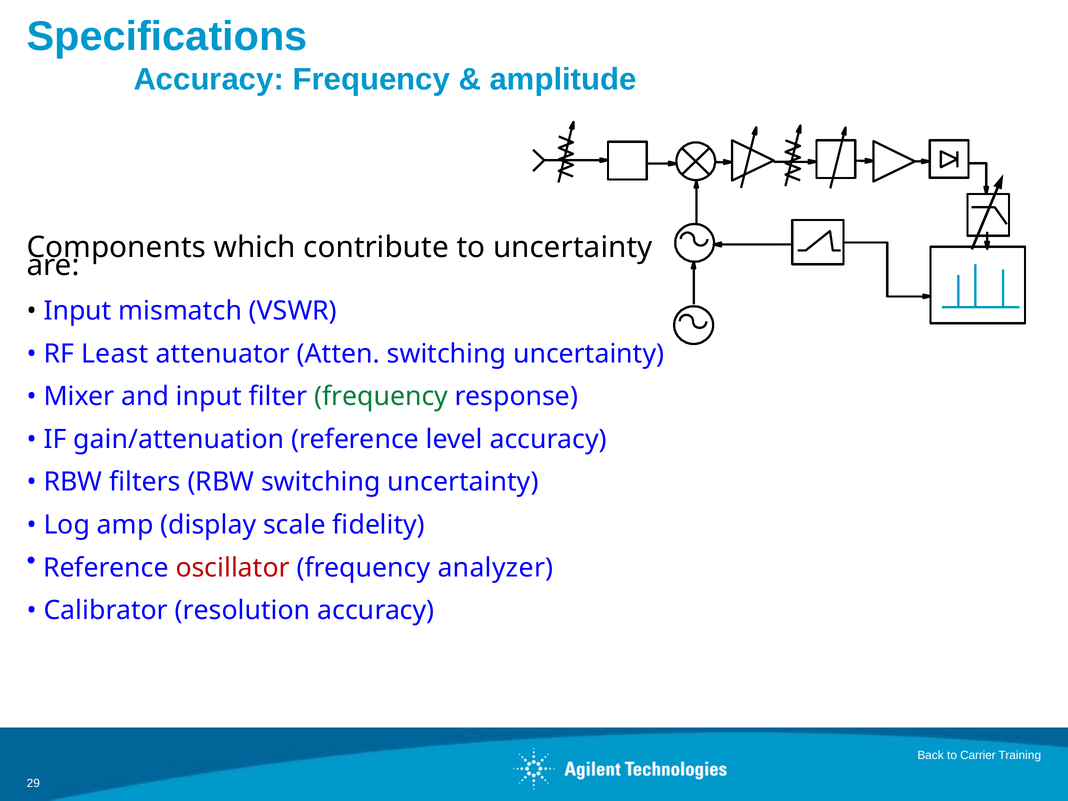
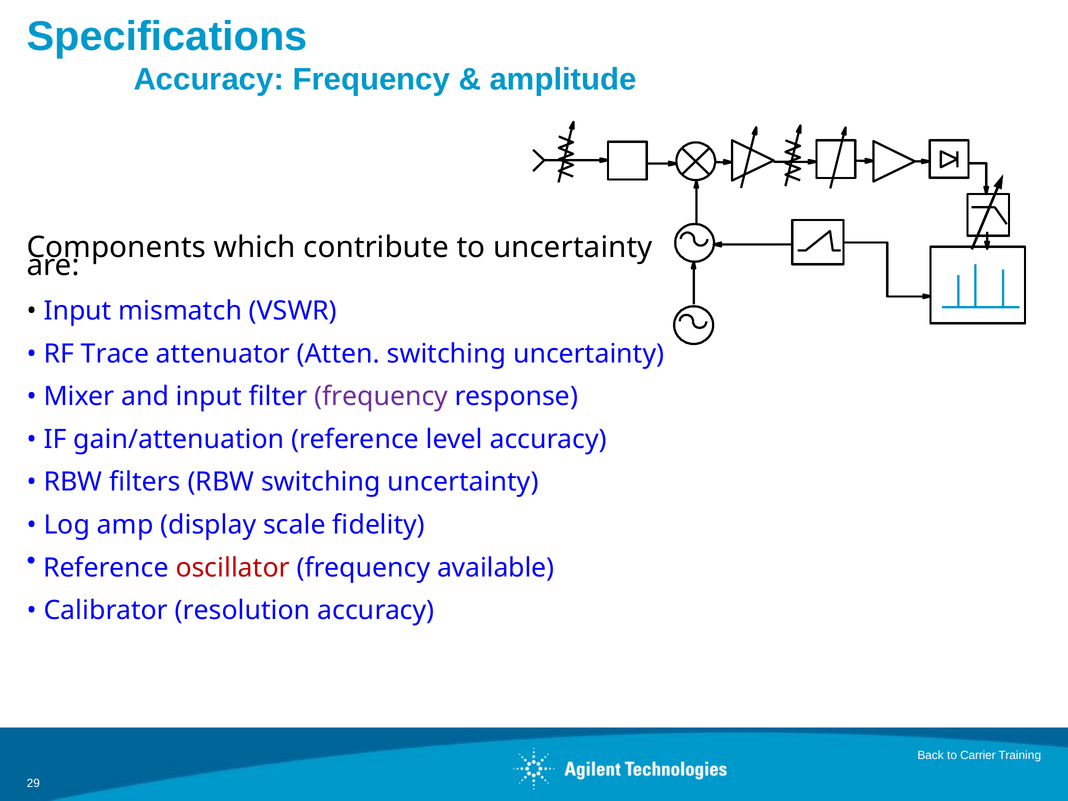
Least: Least -> Trace (115, 354)
frequency colour: green -> purple (381, 397)
analyzer: analyzer -> available (496, 568)
